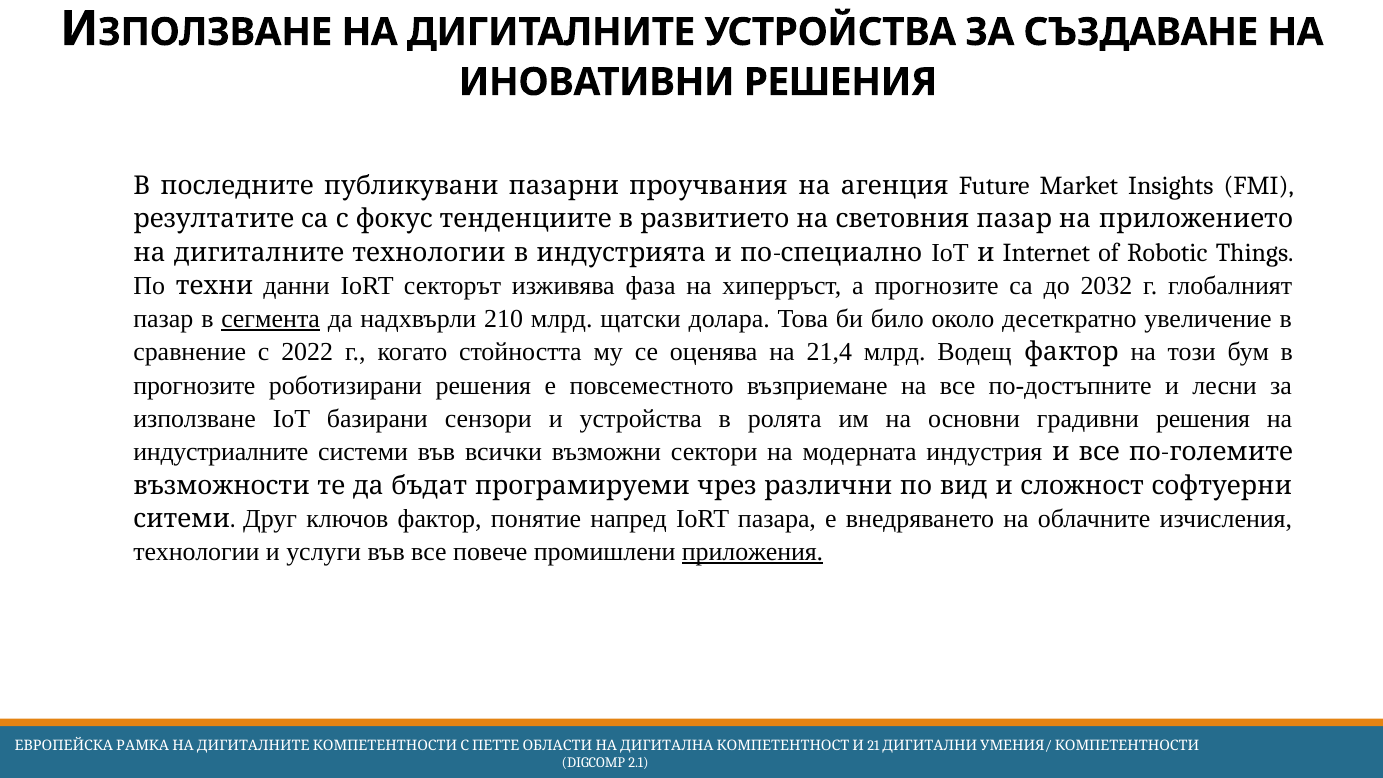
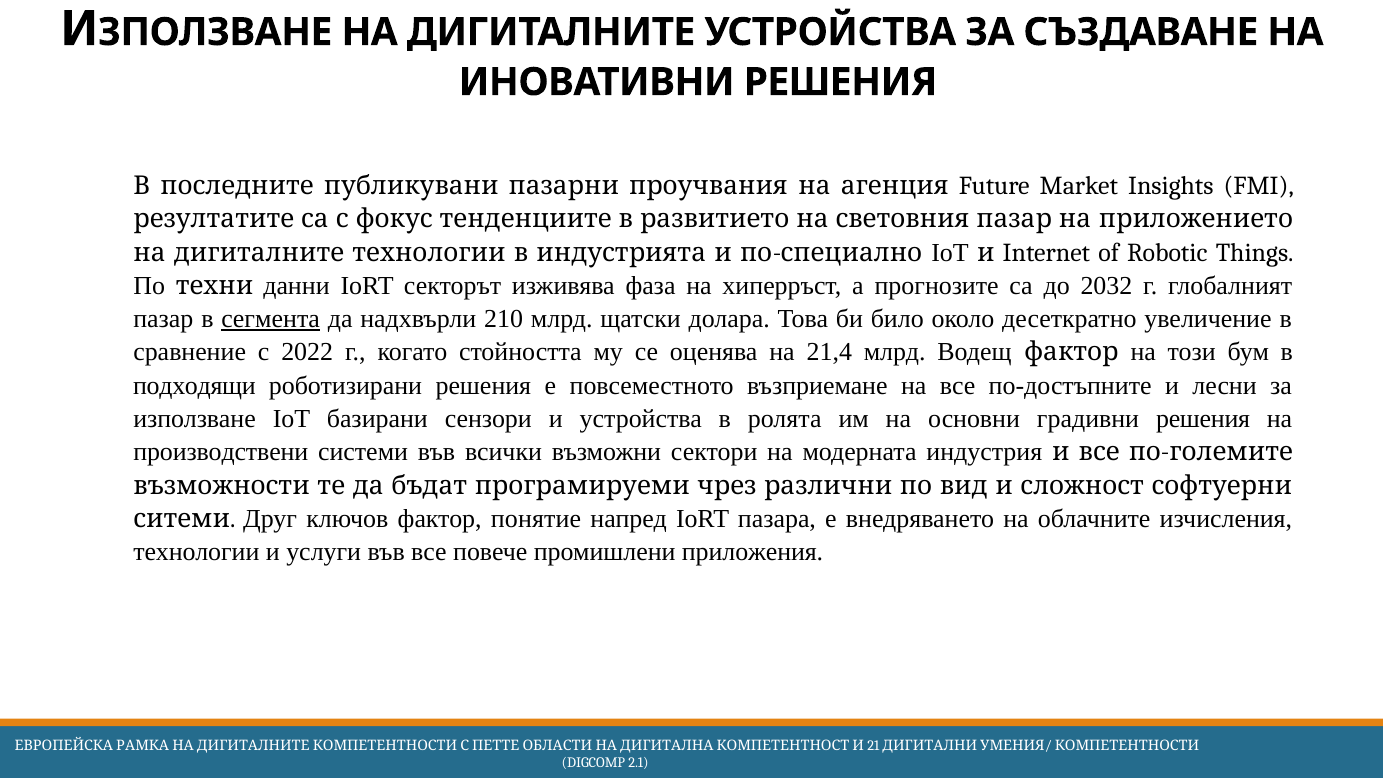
прогнозите: прогнозите -> подходящи (194, 386)
индустриалните: индустриалните -> производствени (221, 452)
приложения underline: present -> none (753, 552)
